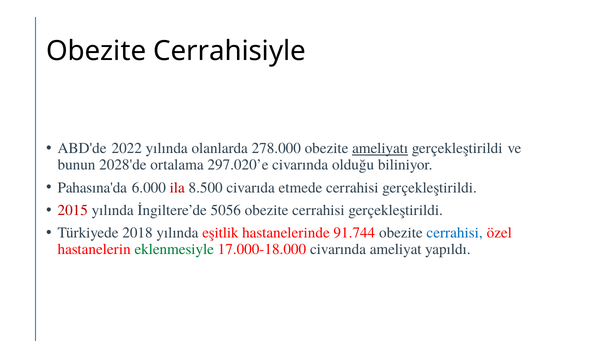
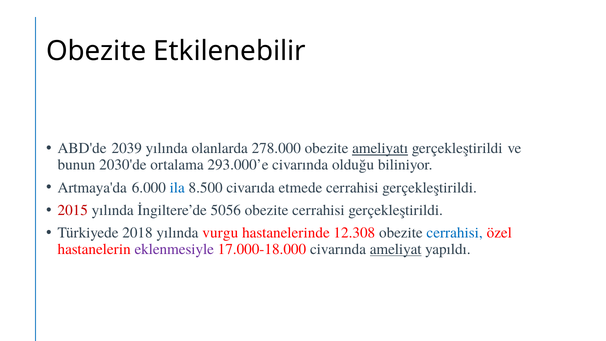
Cerrahisiyle: Cerrahisiyle -> Etkilenebilir (230, 51)
2022: 2022 -> 2039 (127, 148)
2028'de: 2028'de -> 2030'de (123, 165)
297.020’e: 297.020’e -> 293.000’e (238, 165)
Pahasına'da: Pahasına'da -> Artmaya'da (92, 187)
ila colour: red -> blue (177, 187)
eşitlik: eşitlik -> vurgu (220, 233)
91.744: 91.744 -> 12.308 (354, 233)
eklenmesiyle colour: green -> purple (174, 249)
ameliyat underline: none -> present (396, 249)
